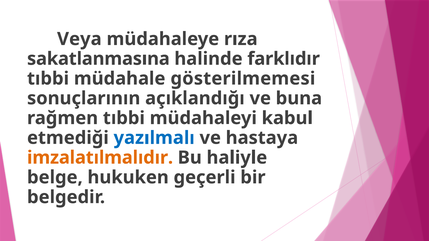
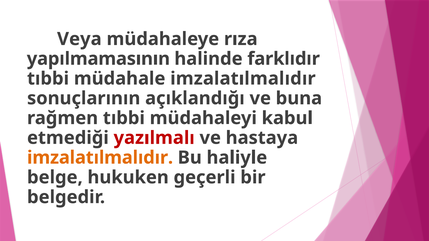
sakatlanmasına: sakatlanmasına -> yapılmamasının (98, 59)
müdahale gösterilmemesi: gösterilmemesi -> imzalatılmalıdır (243, 79)
yazılmalı colour: blue -> red (154, 138)
